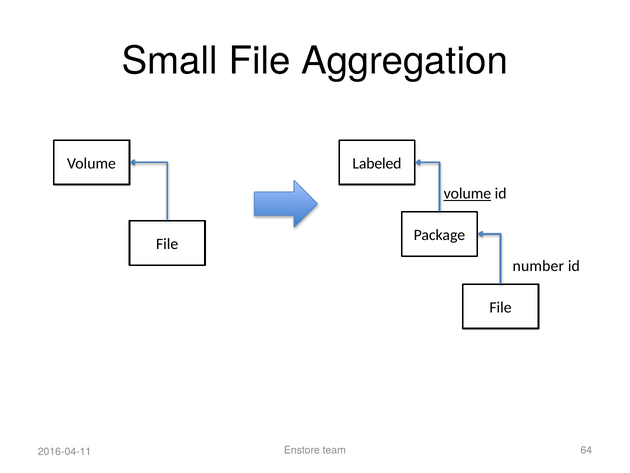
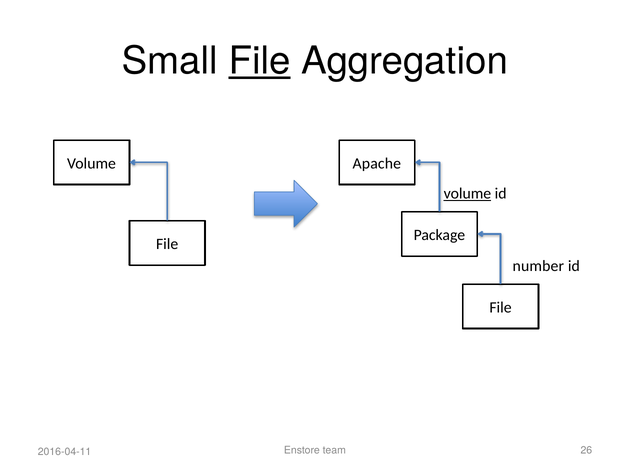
File underline: none -> present (260, 61)
Labeled: Labeled -> Apache (377, 163)
64: 64 -> 26 (586, 450)
